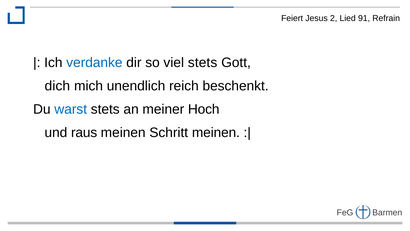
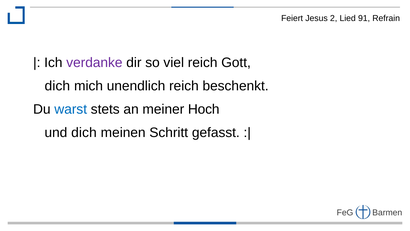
verdanke colour: blue -> purple (94, 63)
viel stets: stets -> reich (203, 63)
und raus: raus -> dich (84, 132)
Schritt meinen: meinen -> gefasst (216, 132)
